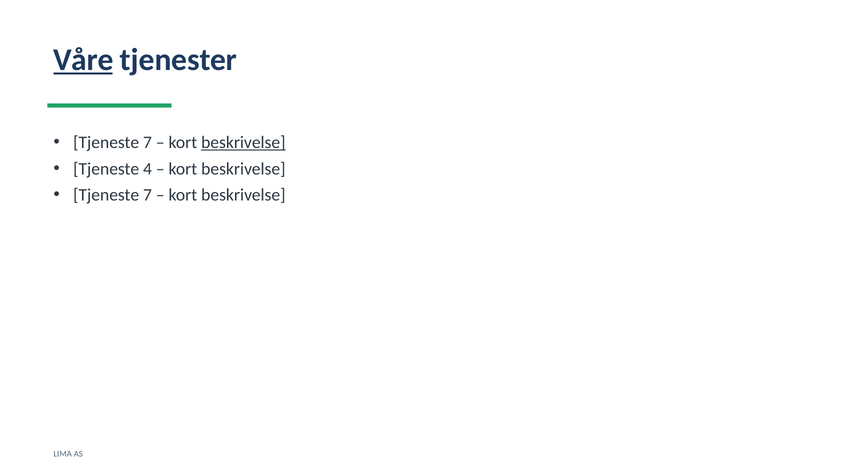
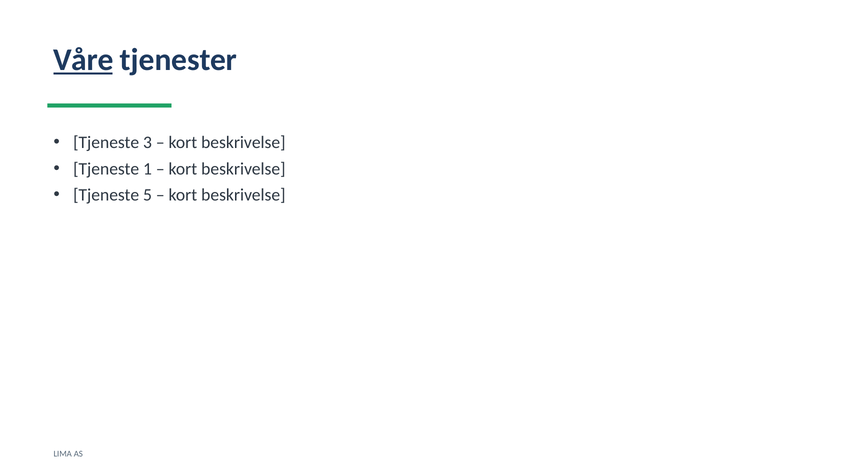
7: 7 -> 3 (147, 142)
beskrivelse underline: present -> none (243, 142)
4: 4 -> 1 (147, 169)
7: 7 -> 5 (147, 195)
